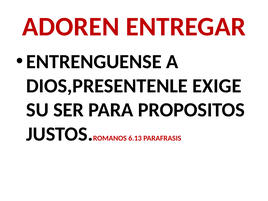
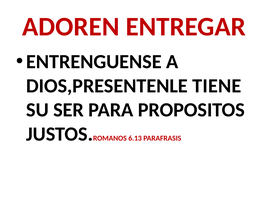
EXIGE: EXIGE -> TIENE (217, 86)
